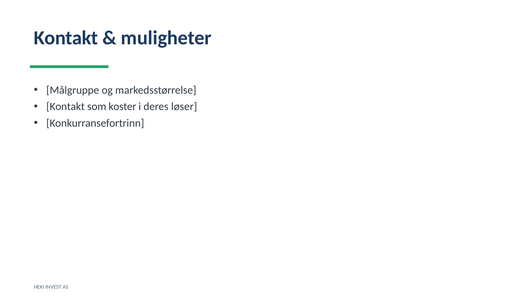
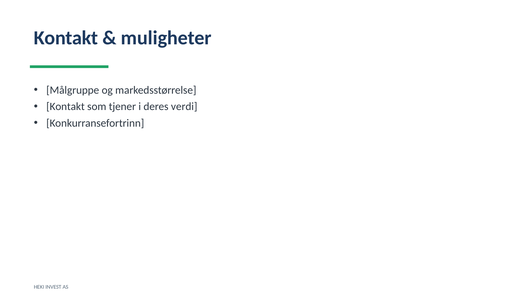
koster: koster -> tjener (122, 107)
løser: løser -> verdi (184, 107)
